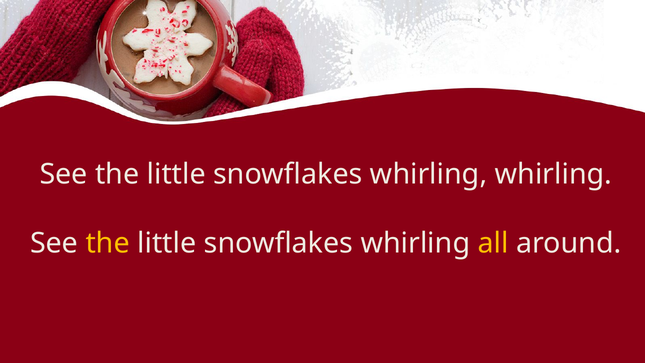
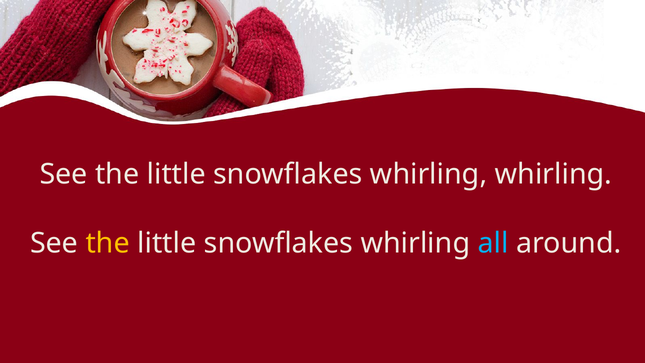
all colour: yellow -> light blue (493, 243)
